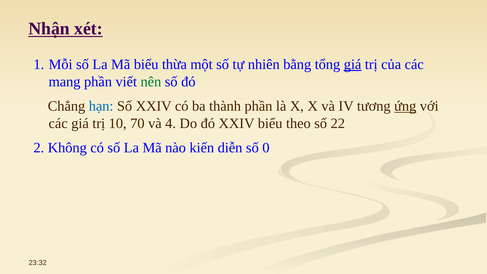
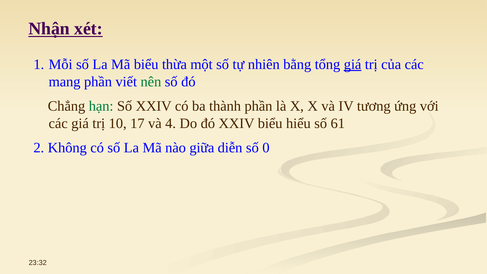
hạn colour: blue -> green (101, 106)
ứng underline: present -> none (405, 106)
70: 70 -> 17 (137, 123)
theo: theo -> hiểu (298, 123)
22: 22 -> 61 (338, 123)
kiến: kiến -> giữa (202, 148)
